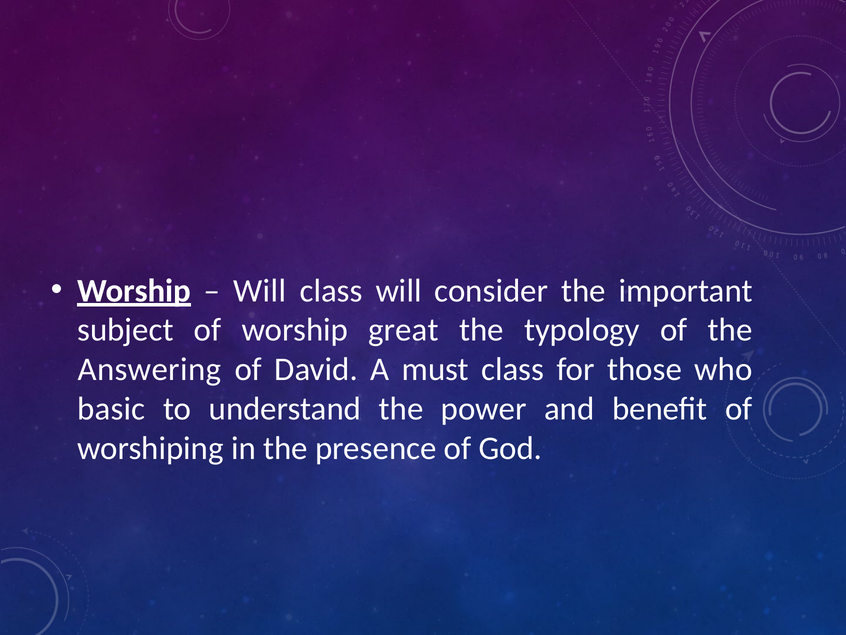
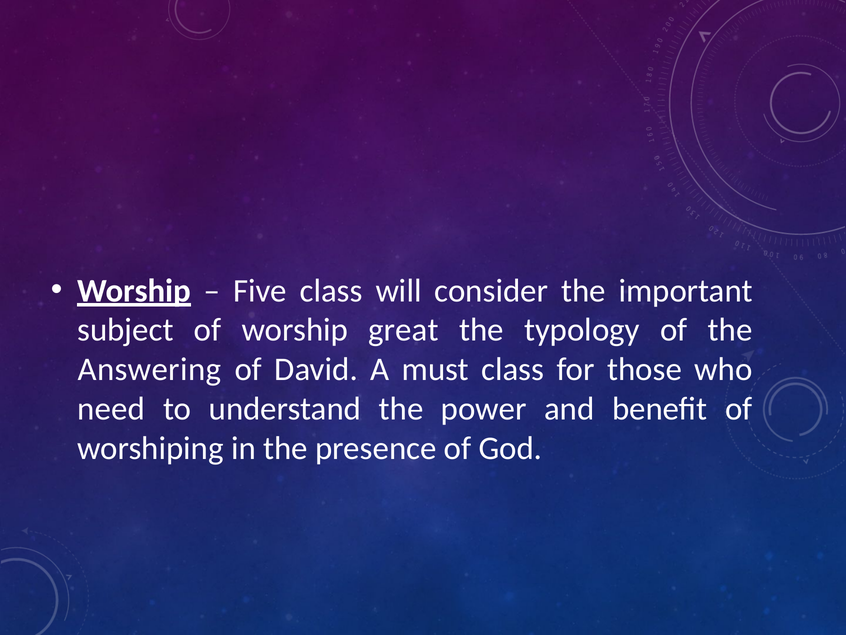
Will: Will -> Five (260, 290)
basic: basic -> need (111, 409)
